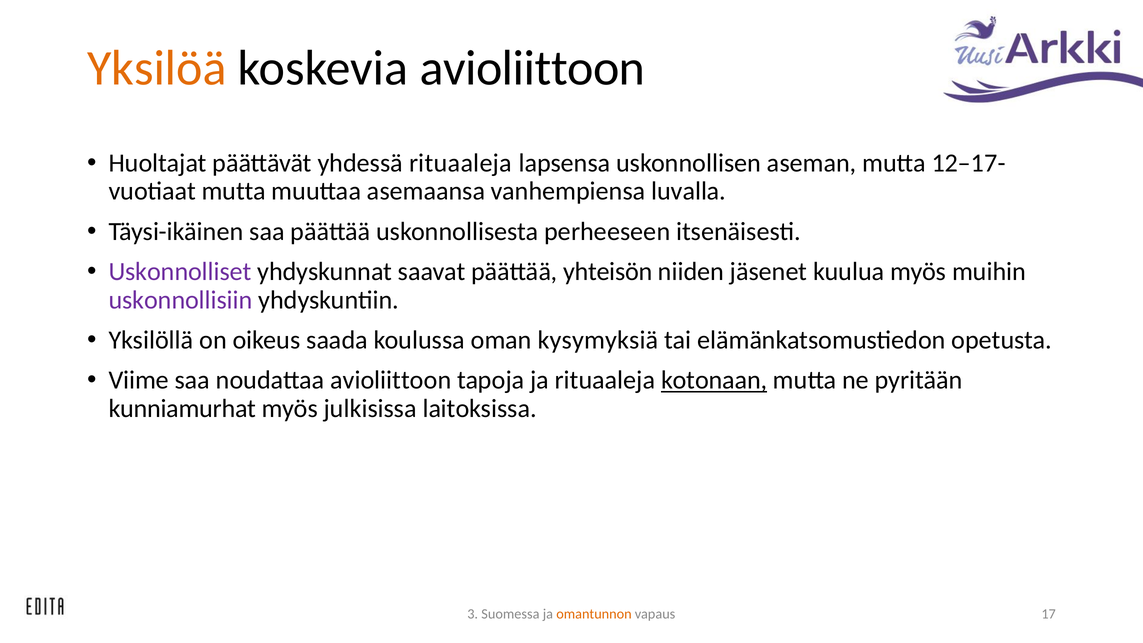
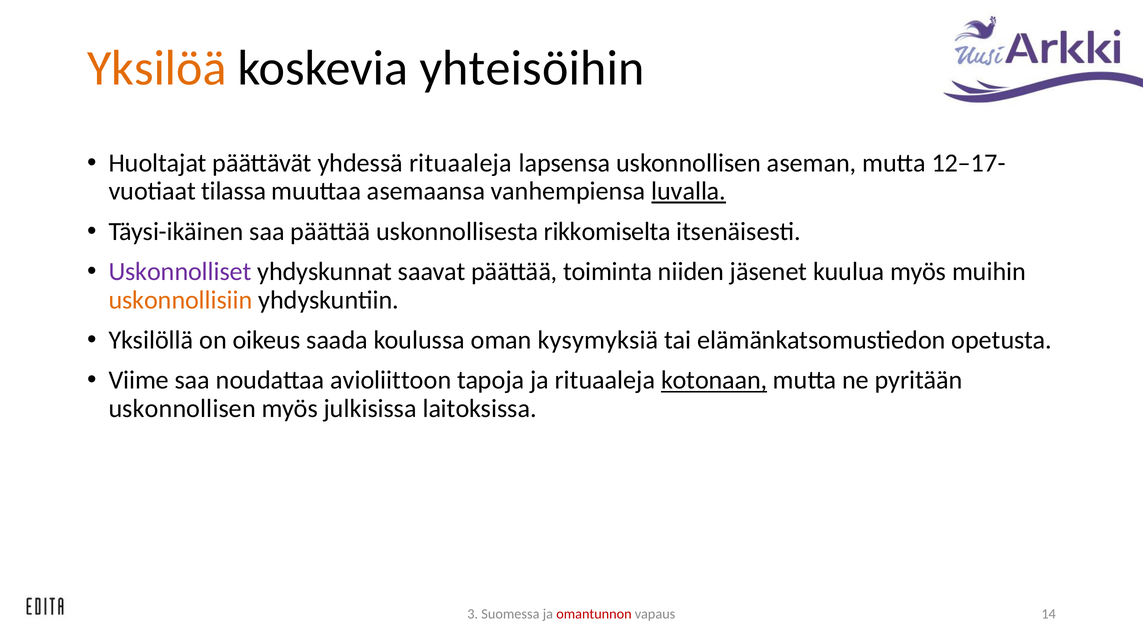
koskevia avioliittoon: avioliittoon -> yhteisöihin (532, 68)
mutta: mutta -> tilassa (234, 191)
luvalla underline: none -> present (689, 191)
perheeseen: perheeseen -> rikkomiselta (607, 231)
yhteisön: yhteisön -> toiminta (608, 272)
uskonnollisiin colour: purple -> orange (181, 300)
kunniamurhat: kunniamurhat -> uskonnollisen (182, 409)
omantunnon colour: orange -> red (594, 614)
17: 17 -> 14 (1049, 614)
